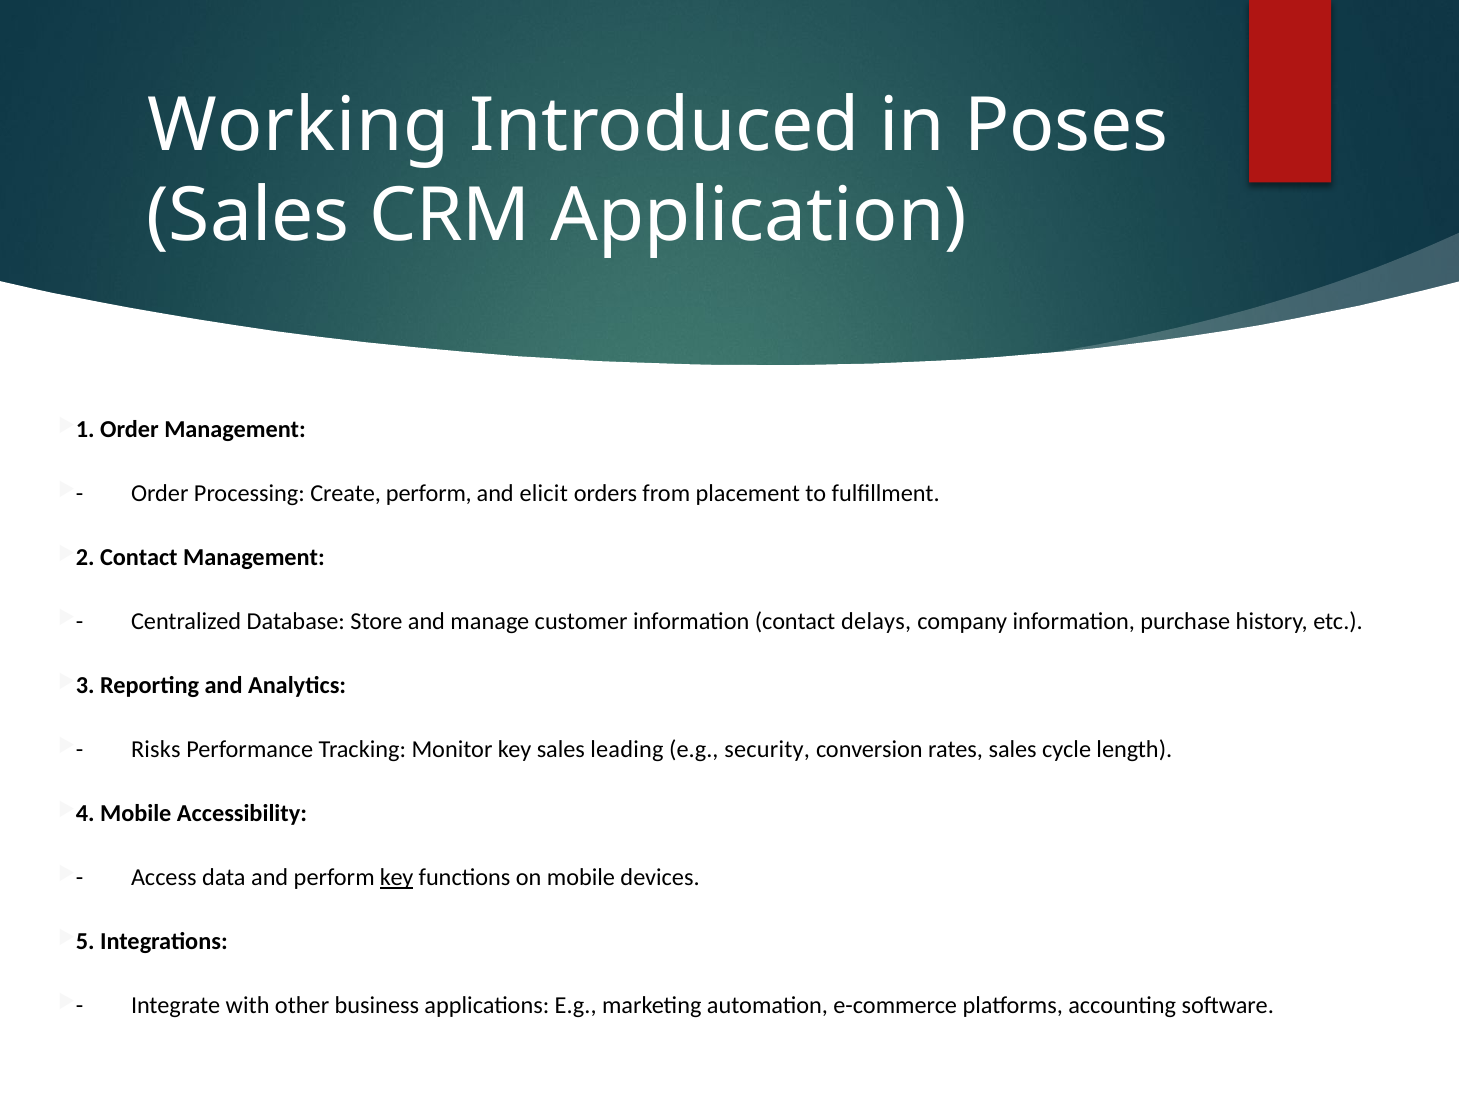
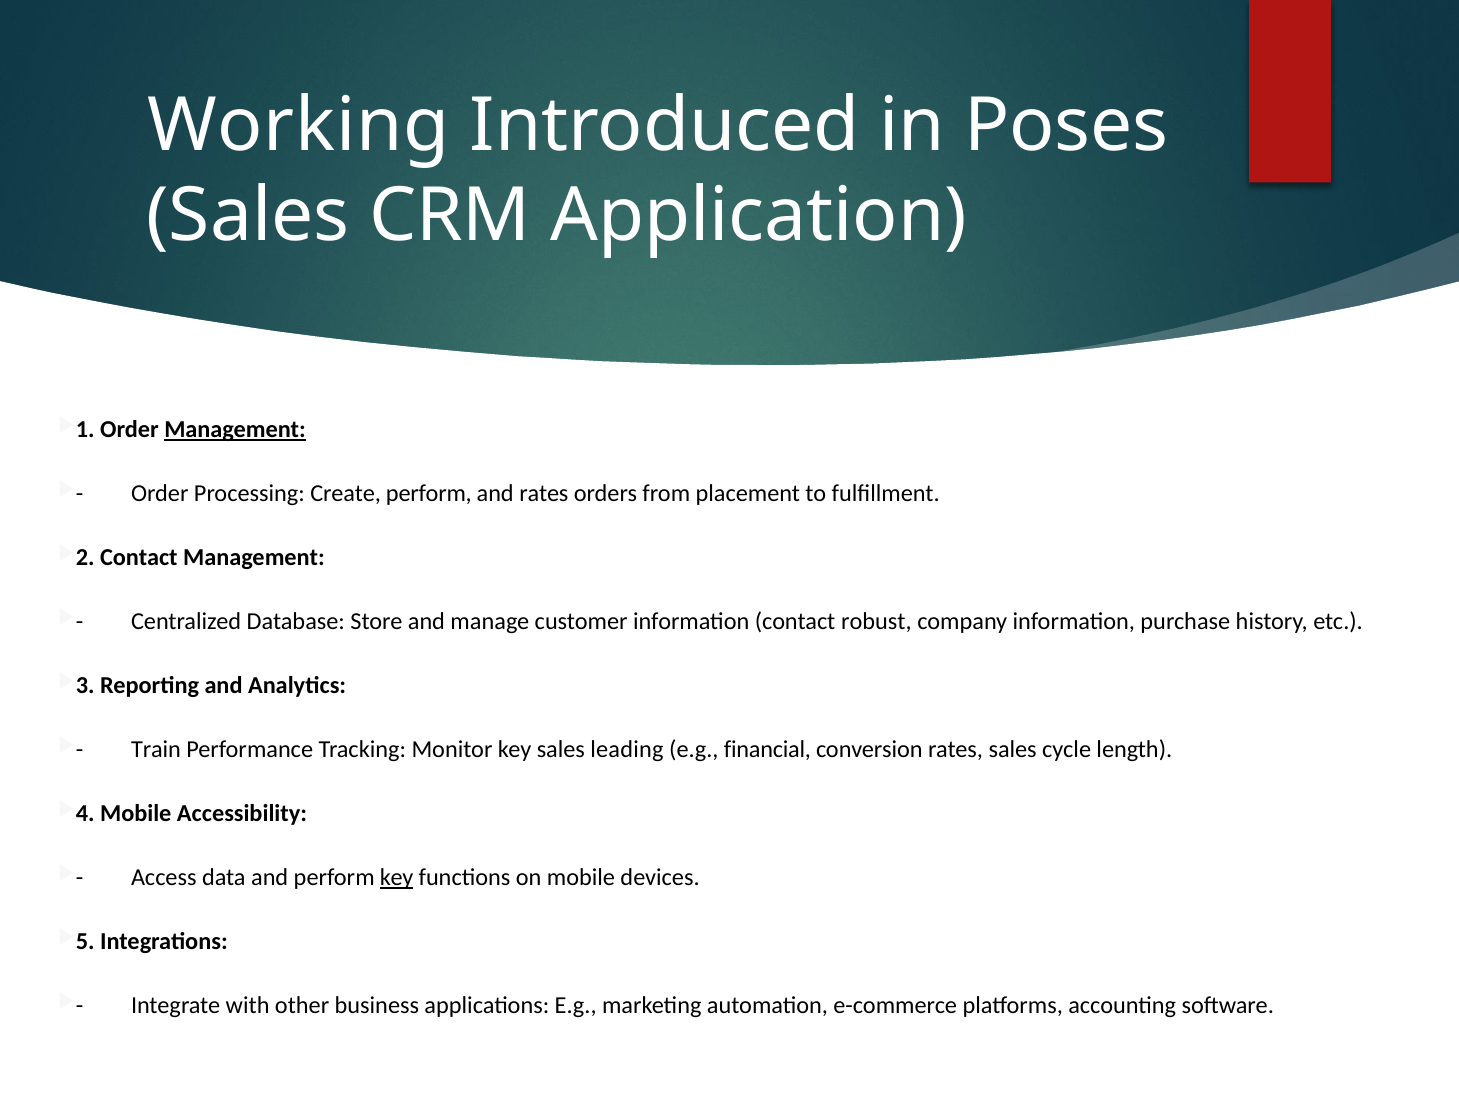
Management underline: none -> present (235, 429)
and elicit: elicit -> rates (544, 493)
delays: delays -> robust (876, 622)
Risks: Risks -> Train (156, 750)
security: security -> financial (767, 750)
